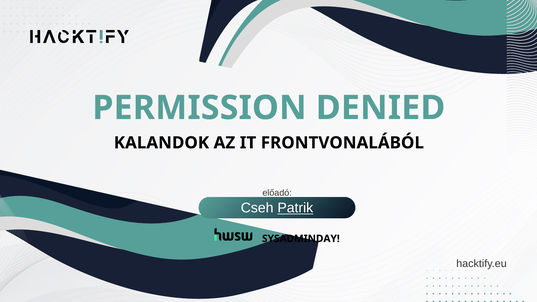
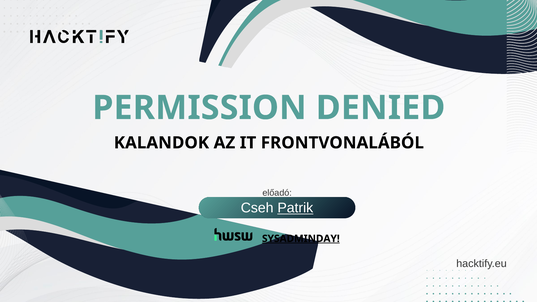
SYSADMINDAY underline: none -> present (301, 239)
